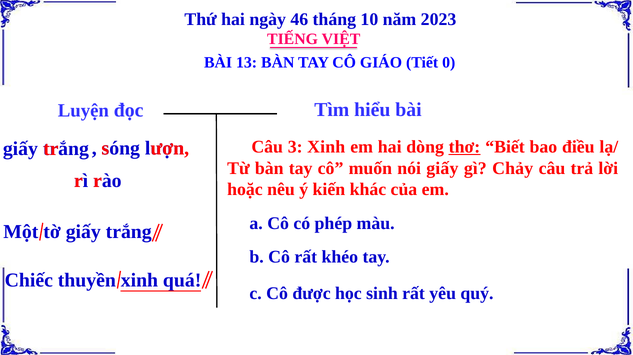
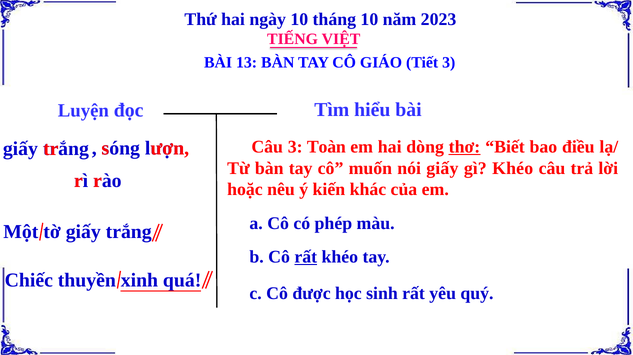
ngày 46: 46 -> 10 (299, 19)
Tiết 0: 0 -> 3 (449, 63)
3 Xinh: Xinh -> Toàn (326, 147)
gì Chảy: Chảy -> Khéo (513, 169)
rất underline: none -> present (306, 257)
